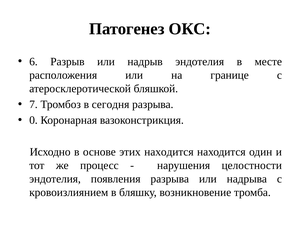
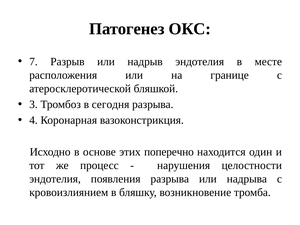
6: 6 -> 7 (33, 62)
7: 7 -> 3 (33, 104)
0: 0 -> 4 (33, 120)
этих находится: находится -> поперечно (169, 152)
